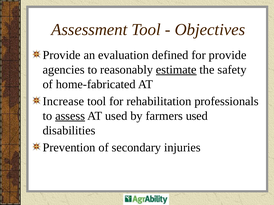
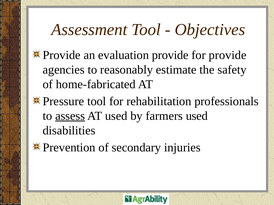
evaluation defined: defined -> provide (170, 55)
estimate underline: present -> none (176, 70)
Increase: Increase -> Pressure (63, 101)
